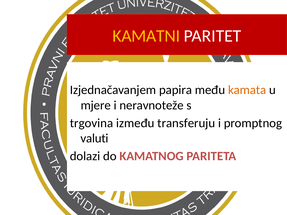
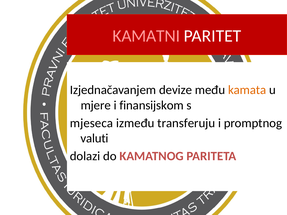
KAMATNI colour: yellow -> pink (146, 36)
papira: papira -> devize (176, 90)
neravnoteže: neravnoteže -> finansijskom (152, 105)
trgovina: trgovina -> mjeseca (91, 123)
